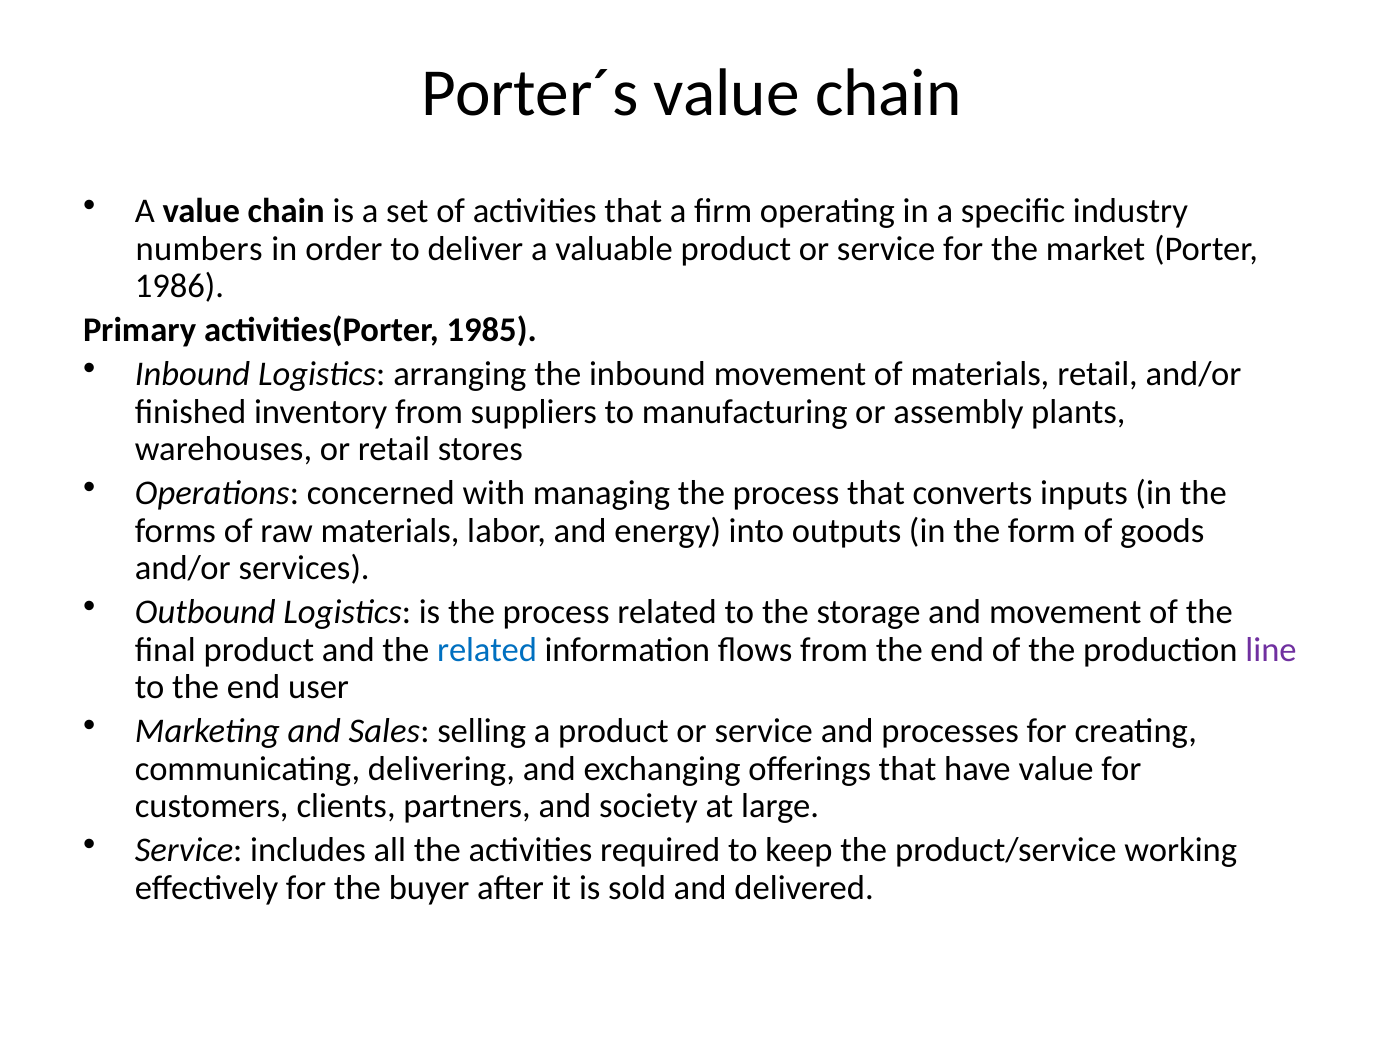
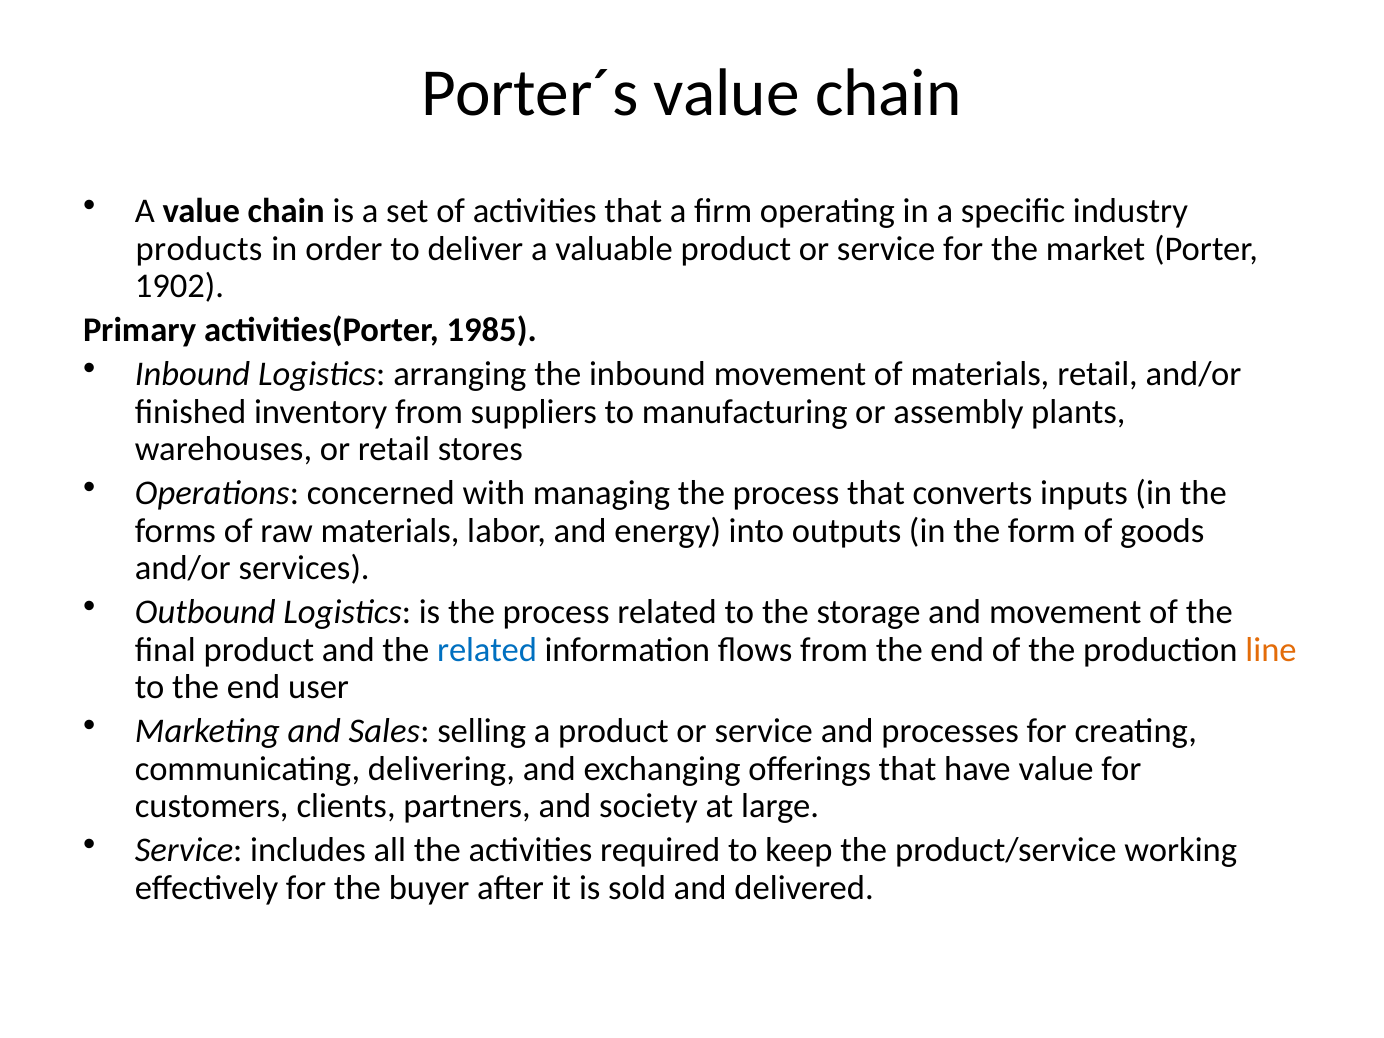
numbers: numbers -> products (199, 249)
1986: 1986 -> 1902 (180, 286)
line colour: purple -> orange (1271, 650)
